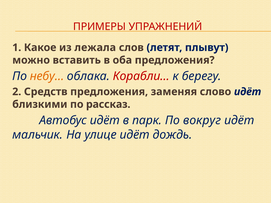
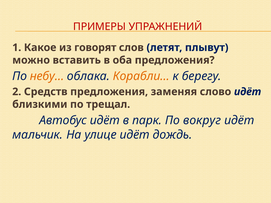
лежала: лежала -> говорят (95, 48)
Корабли… colour: red -> orange (141, 76)
рассказ: рассказ -> трещал (108, 104)
